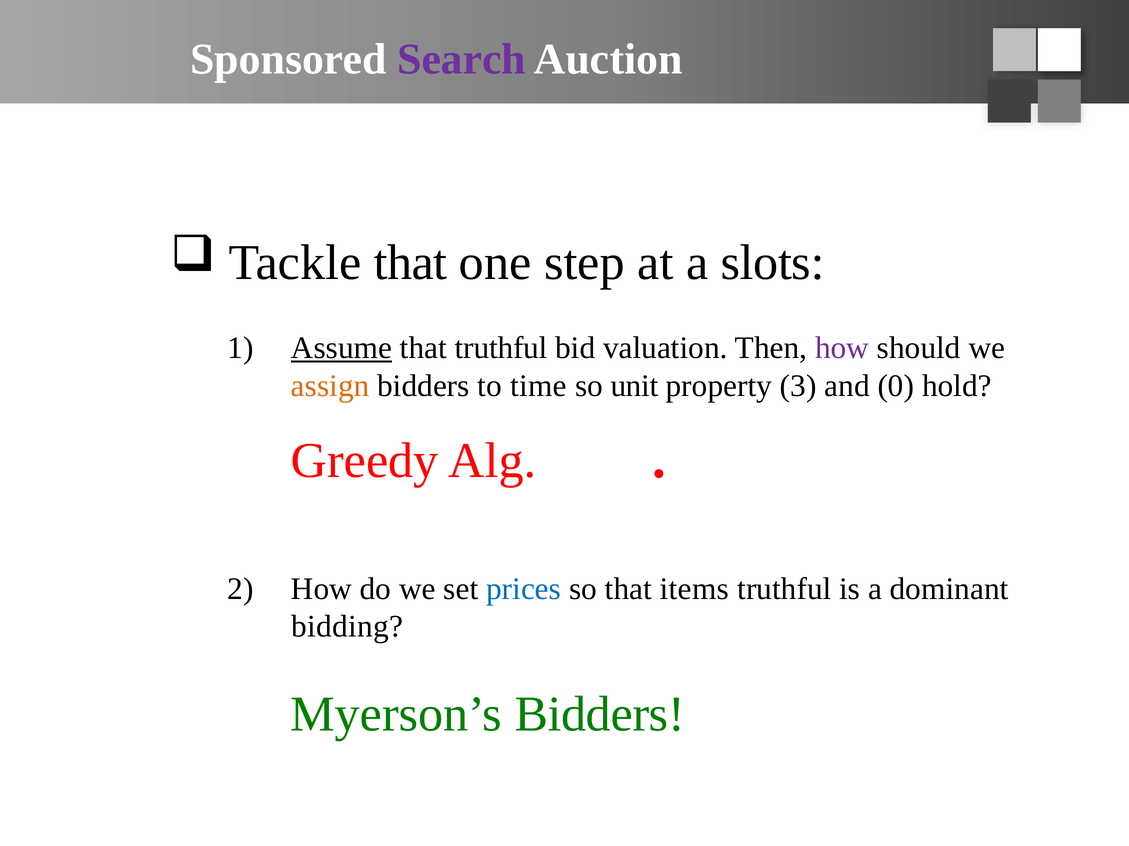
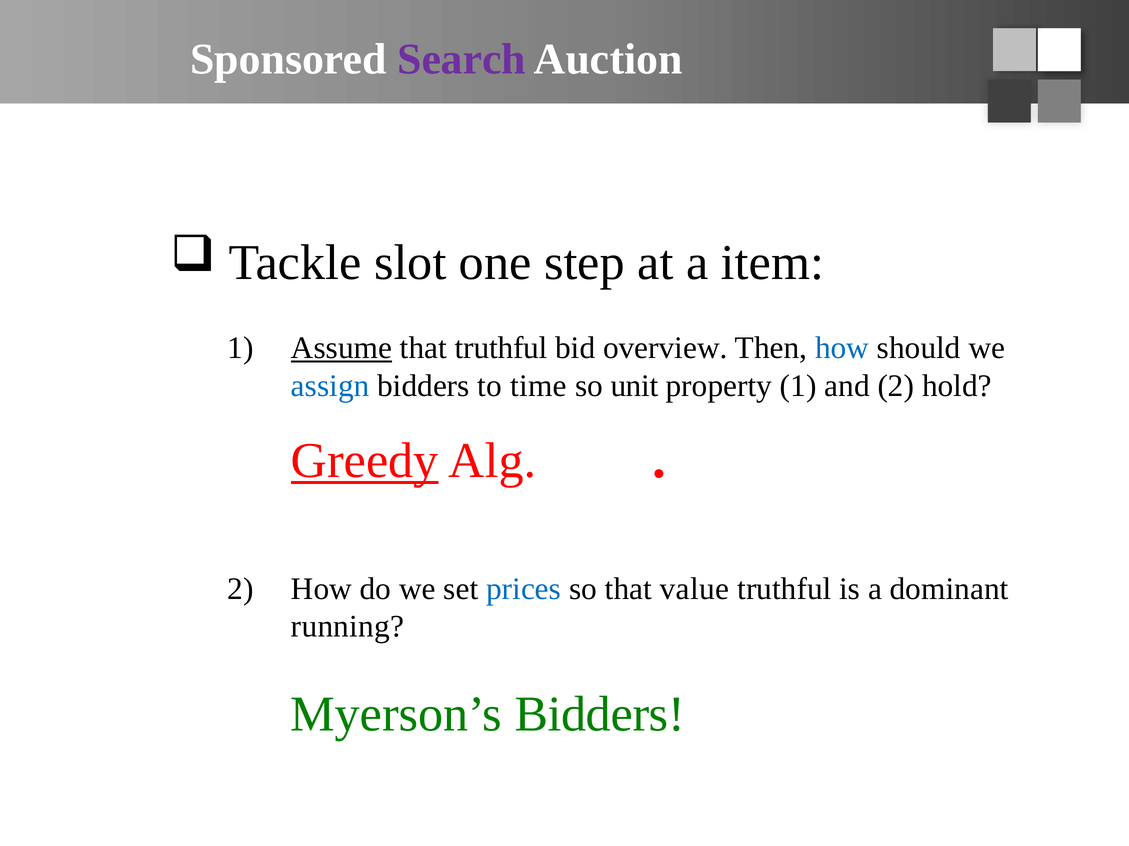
Tackle that: that -> slot (410, 263)
slots: slots -> item (772, 263)
valuation: valuation -> overview (665, 348)
how colour: purple -> blue (842, 348)
assign colour: orange -> blue (330, 386)
property 3: 3 -> 1 (798, 386)
and 0: 0 -> 2 (896, 386)
Greedy underline: none -> present (365, 461)
items: items -> value (694, 589)
bidding: bidding -> running (347, 627)
